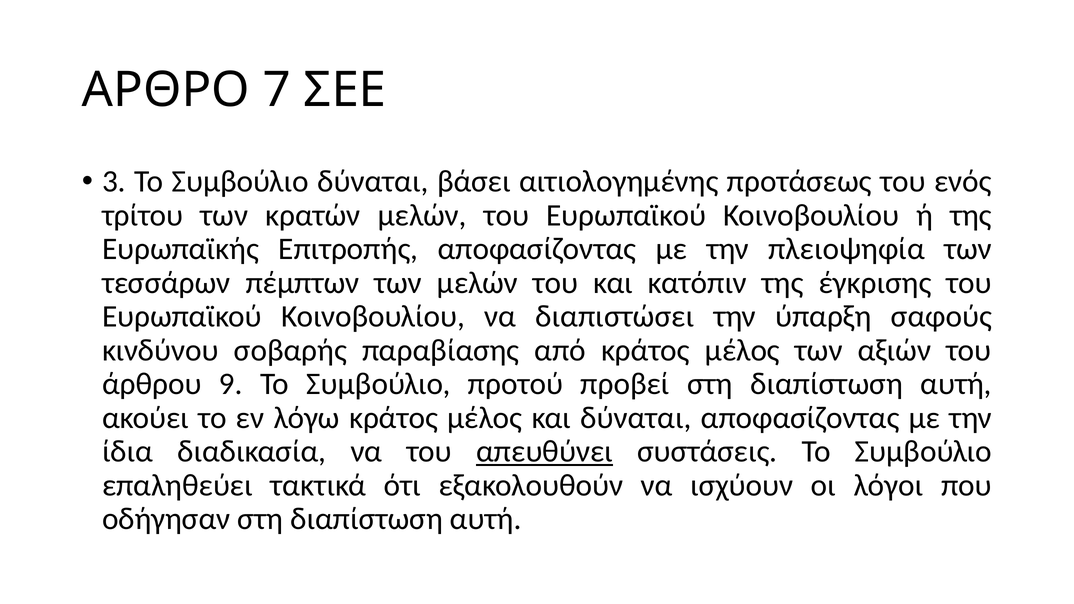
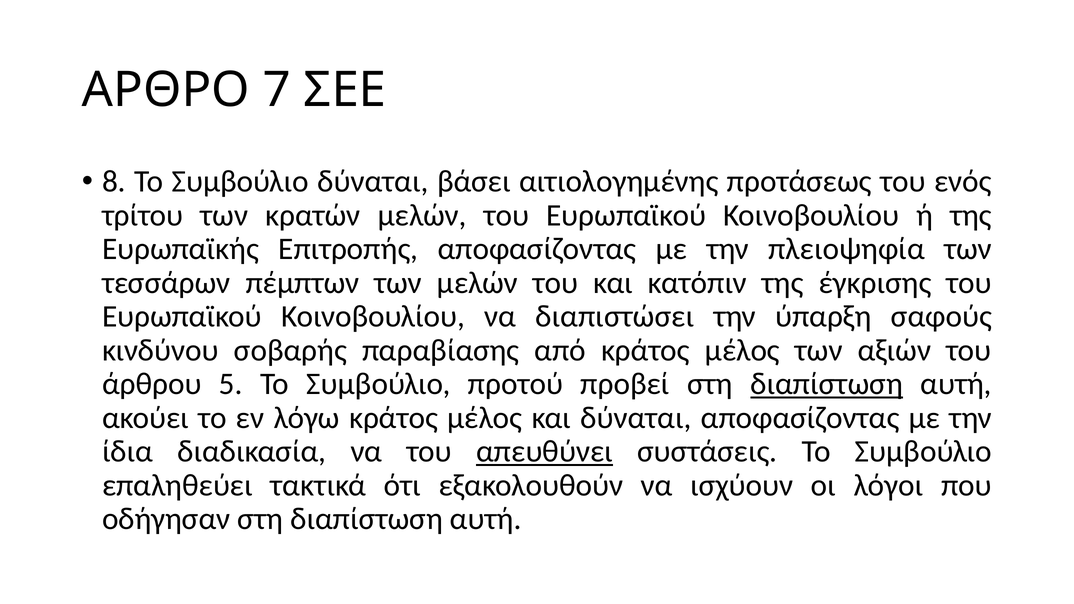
3: 3 -> 8 (114, 182)
9: 9 -> 5 (231, 384)
διαπίστωση underline: none -> present (827, 384)
